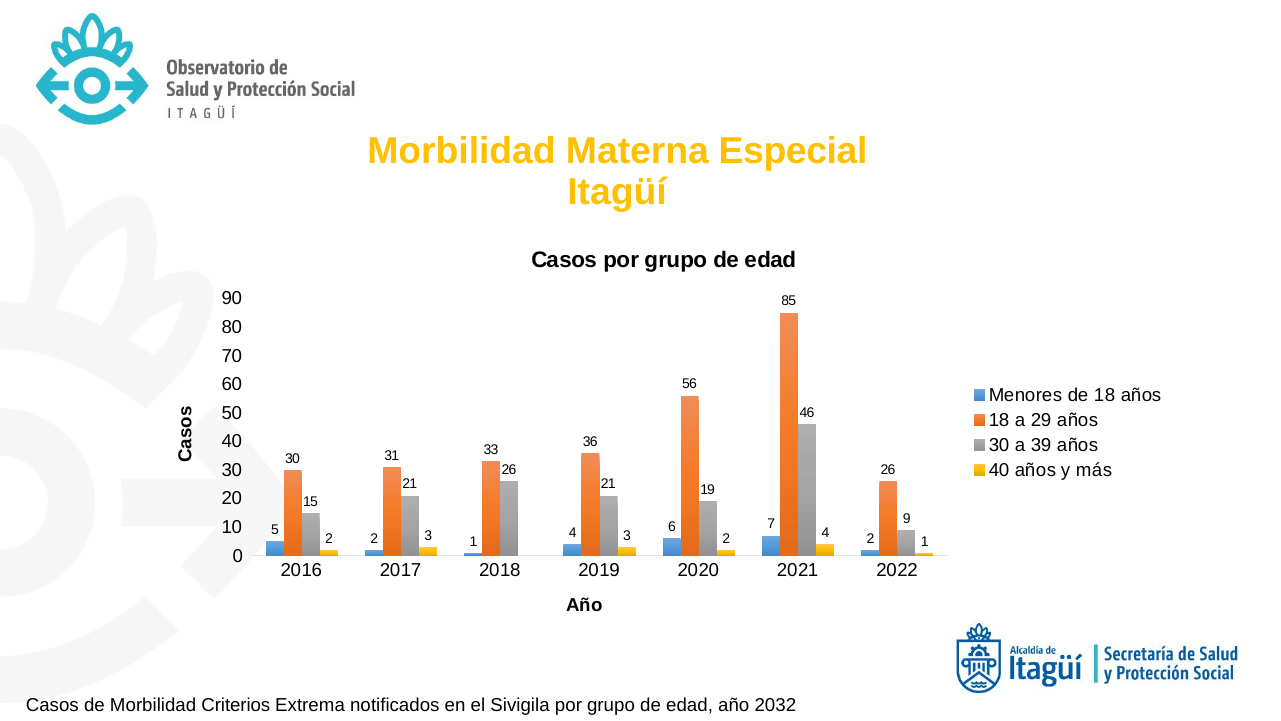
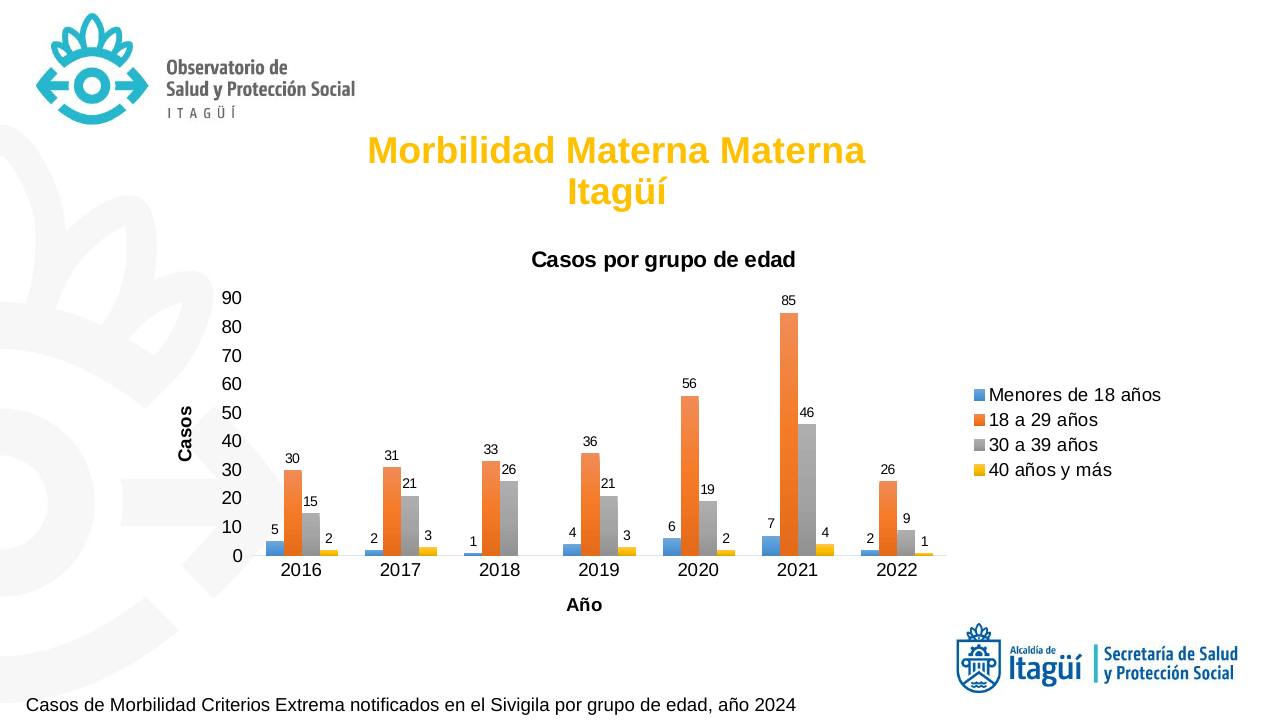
Materna Especial: Especial -> Materna (793, 151)
2032: 2032 -> 2024 (775, 705)
